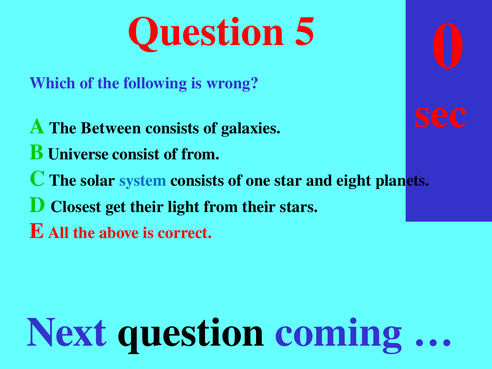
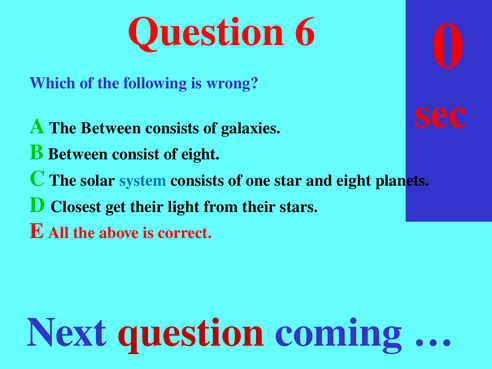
Question 5: 5 -> 6 (305, 32)
B Universe: Universe -> Between (78, 154)
of from: from -> eight (201, 154)
question colour: black -> red (191, 332)
